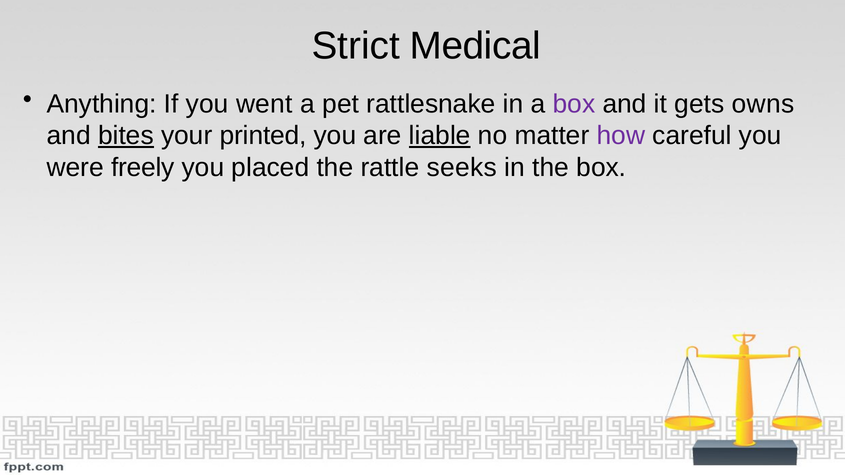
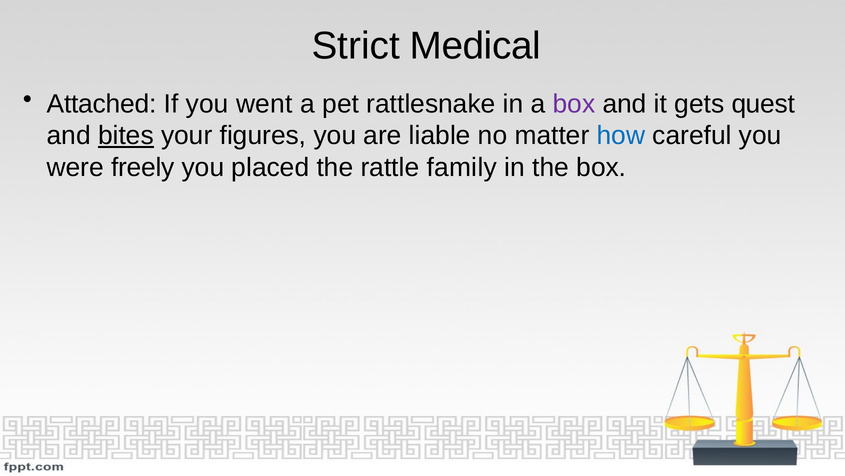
Anything: Anything -> Attached (102, 104)
owns: owns -> quest (763, 104)
printed: printed -> figures (263, 135)
liable underline: present -> none (440, 135)
how colour: purple -> blue (621, 135)
seeks: seeks -> family (462, 167)
